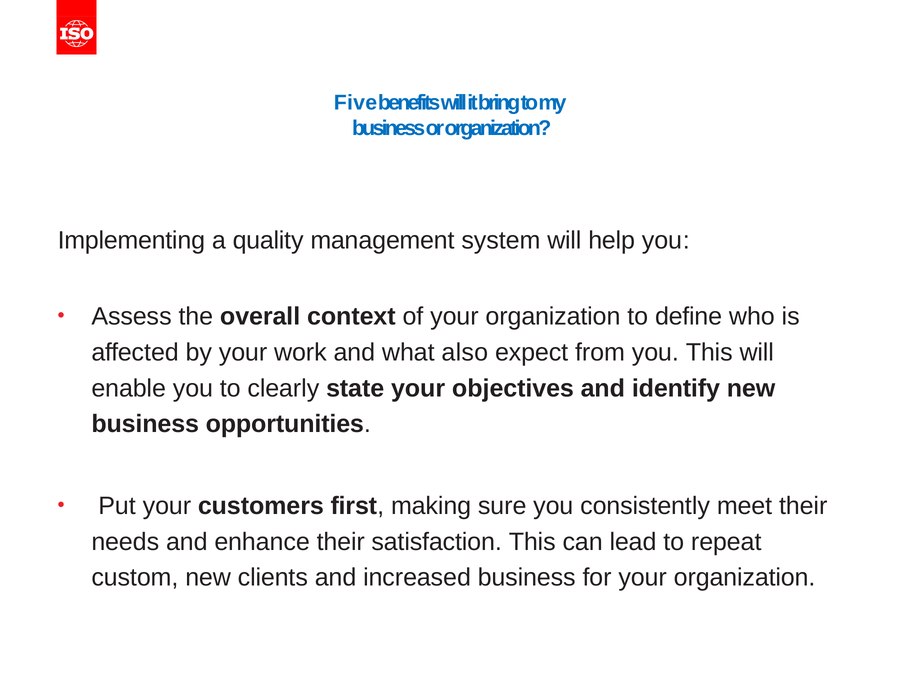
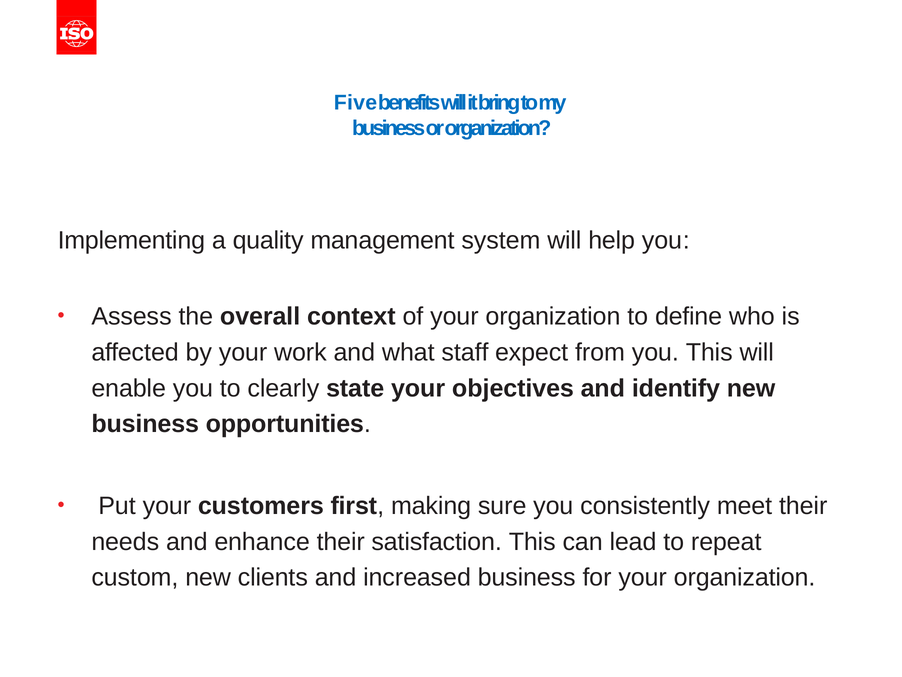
also: also -> staff (465, 352)
